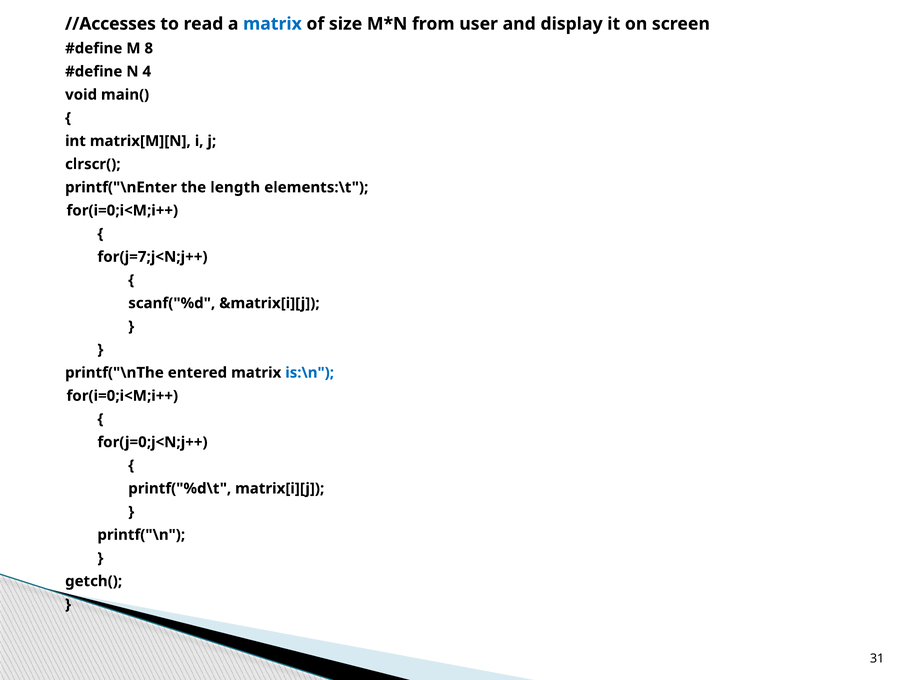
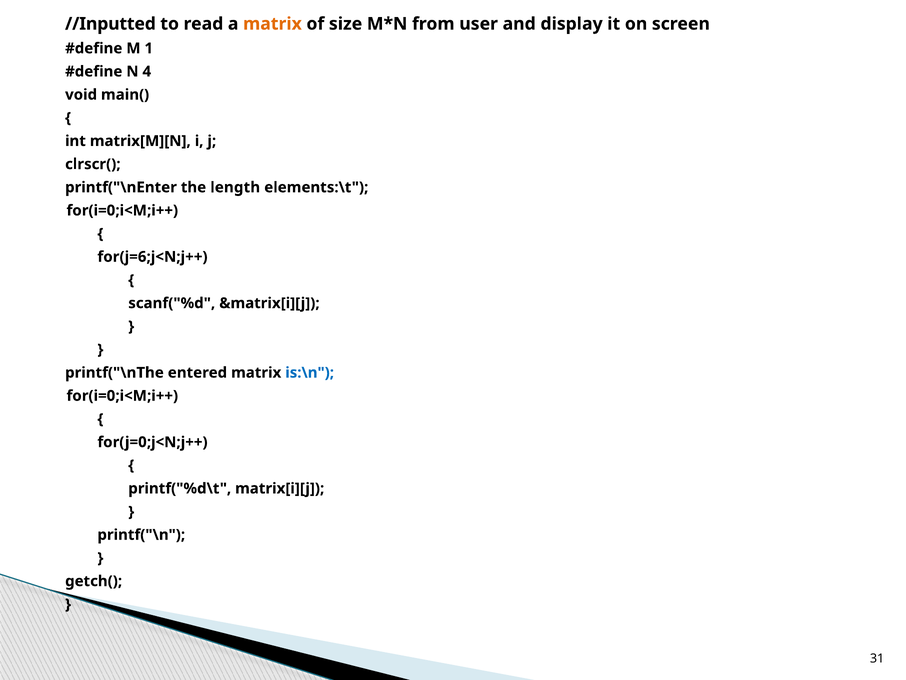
//Accesses: //Accesses -> //Inputted (110, 24)
matrix colour: blue -> orange (272, 24)
8: 8 -> 1 (149, 48)
for(j=7;j<N;j++: for(j=7;j<N;j++ -> for(j=6;j<N;j++ (152, 257)
